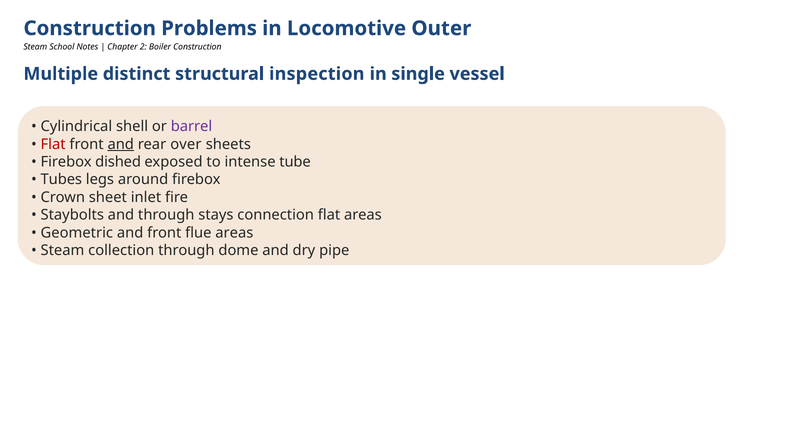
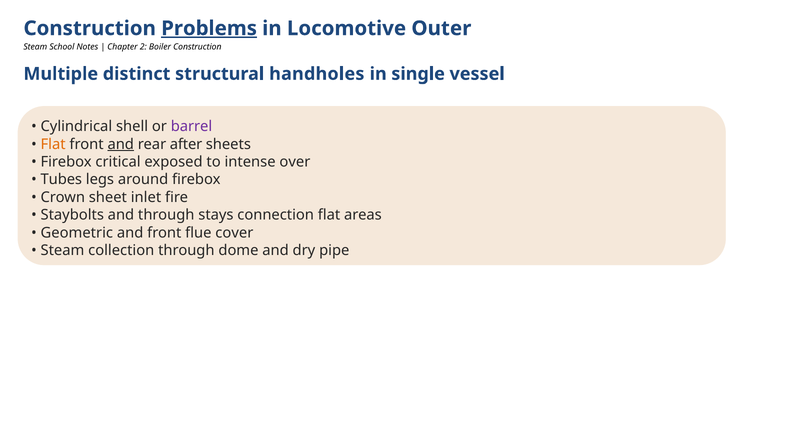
Problems underline: none -> present (209, 28)
inspection: inspection -> handholes (317, 74)
Flat colour: red -> orange (53, 144)
over: over -> after (186, 144)
dished: dished -> critical (118, 162)
tube: tube -> over (295, 162)
flue areas: areas -> cover (234, 233)
